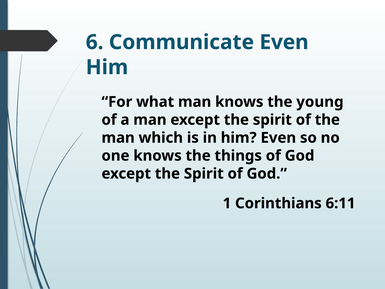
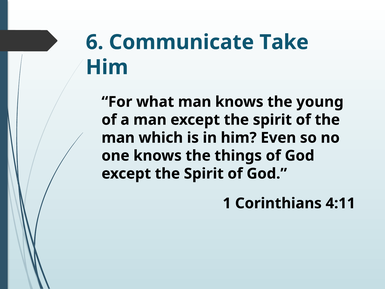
Communicate Even: Even -> Take (284, 42)
6:11: 6:11 -> 4:11 (341, 203)
